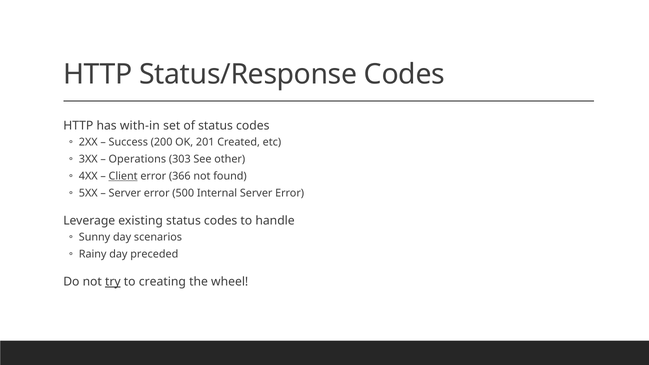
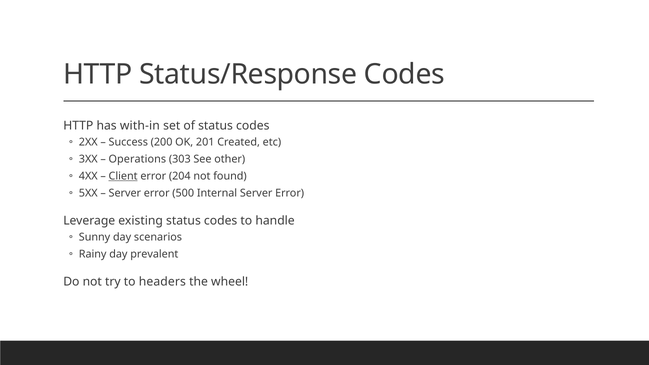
366: 366 -> 204 (180, 176)
preceded: preceded -> prevalent (154, 254)
try underline: present -> none (113, 282)
creating: creating -> headers (162, 282)
